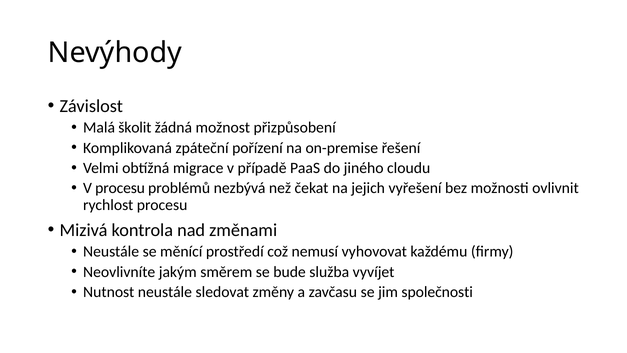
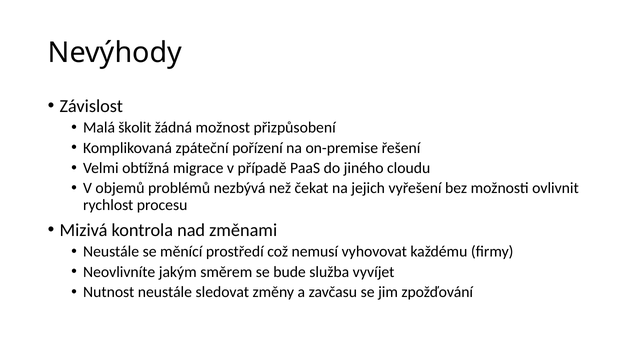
V procesu: procesu -> objemů (120, 188)
společnosti: společnosti -> zpožďování (437, 292)
